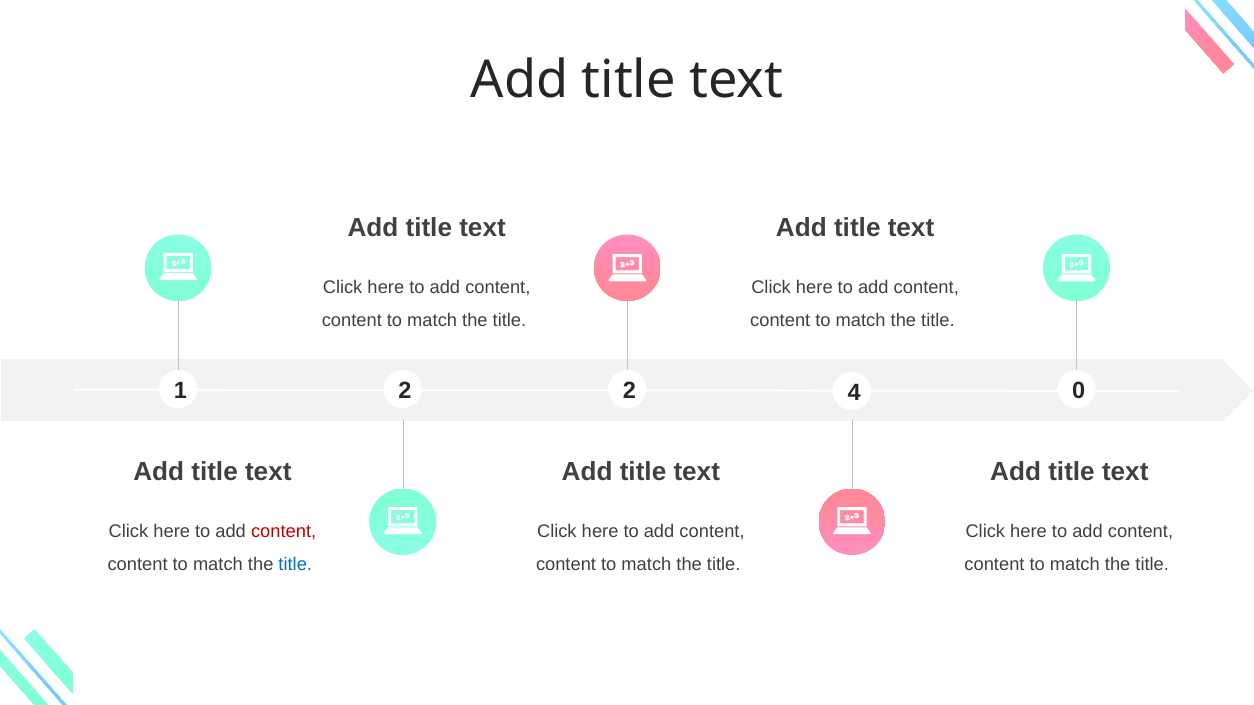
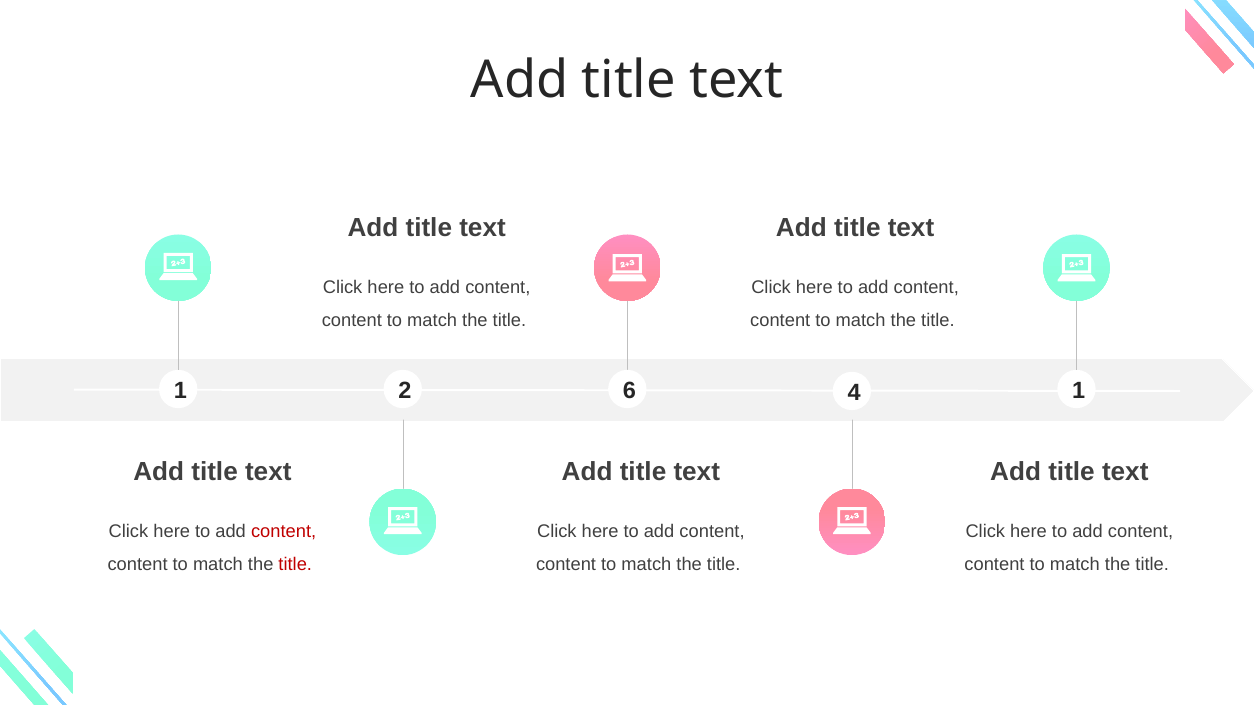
1 2: 2 -> 6 (629, 391)
4 0: 0 -> 1 (1079, 391)
title colour: blue -> red (295, 565)
